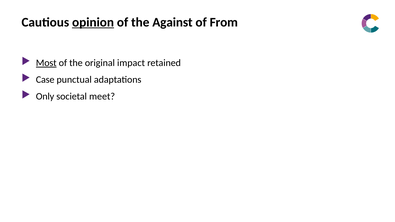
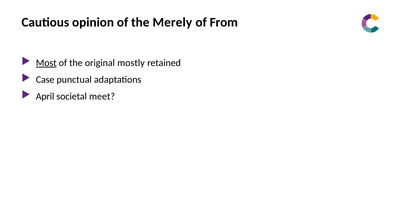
opinion underline: present -> none (93, 22)
Against: Against -> Merely (172, 22)
impact: impact -> mostly (131, 63)
Only: Only -> April (45, 96)
